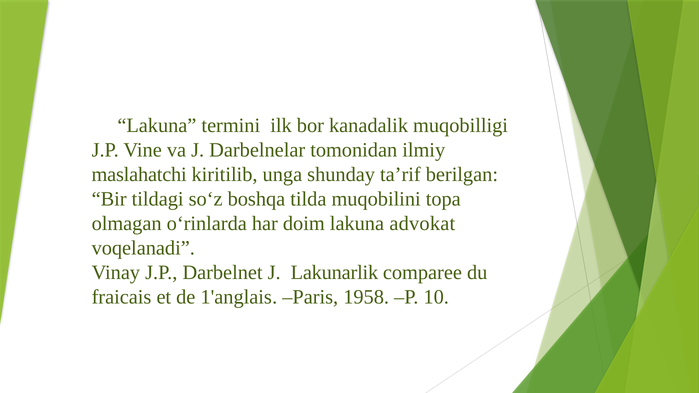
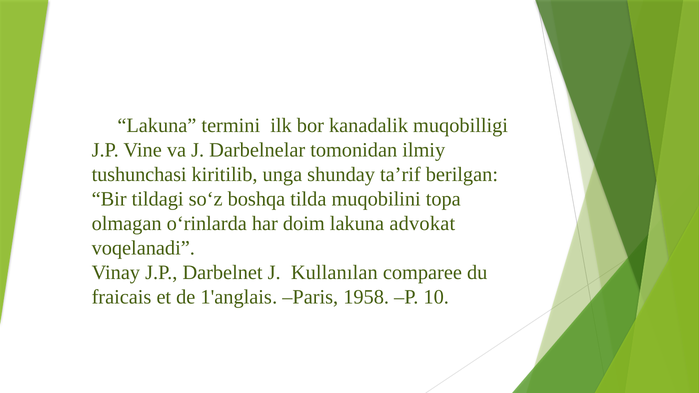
maslahatchi: maslahatchi -> tushunchasi (139, 175)
Lakunarlik: Lakunarlik -> Kullanılan (334, 272)
